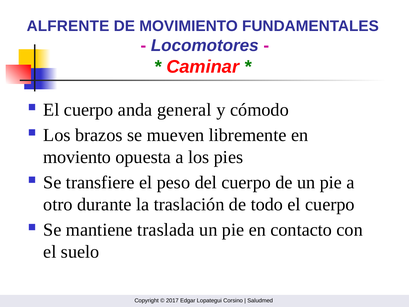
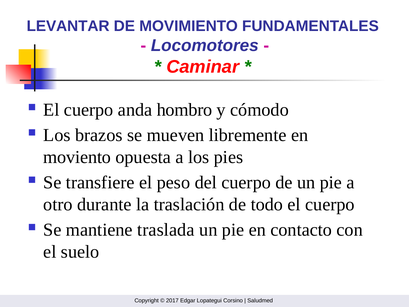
ALFRENTE: ALFRENTE -> LEVANTAR (68, 26)
general: general -> hombro (184, 110)
